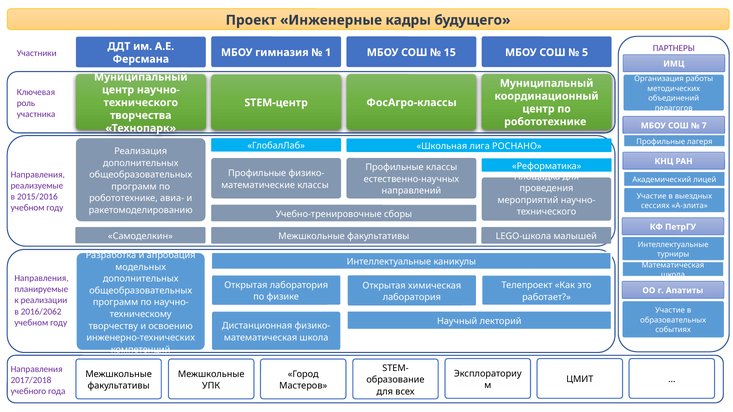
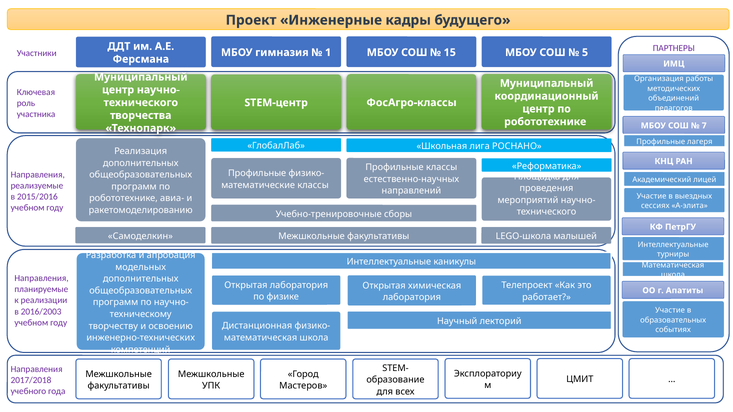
2016/2062: 2016/2062 -> 2016/2003 (41, 312)
